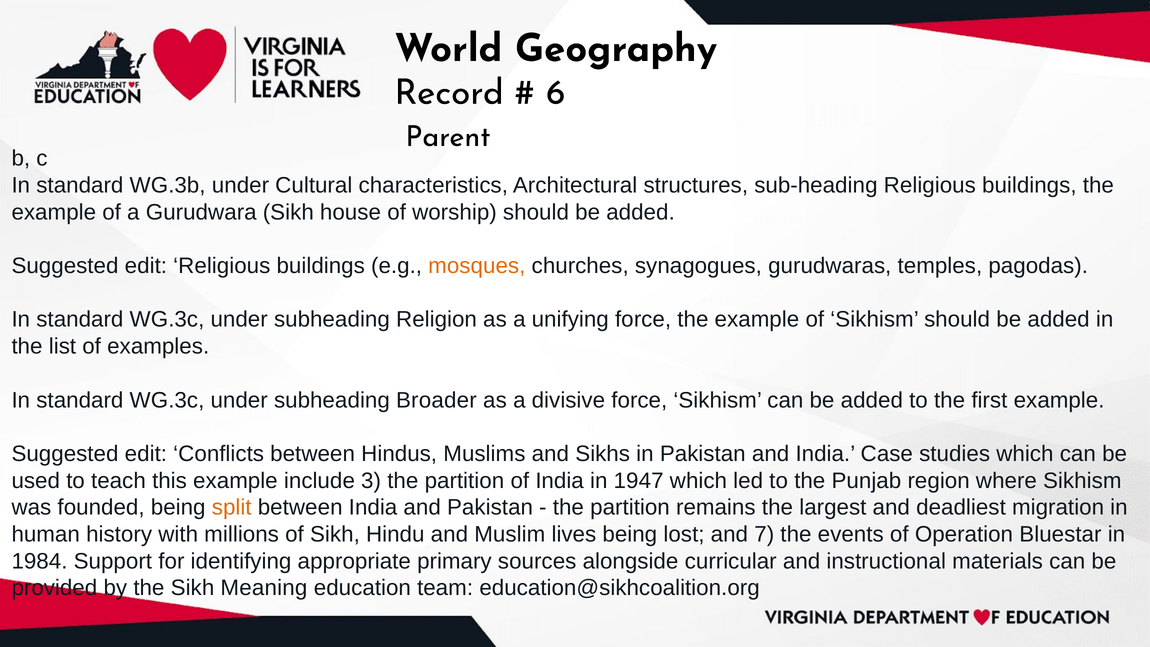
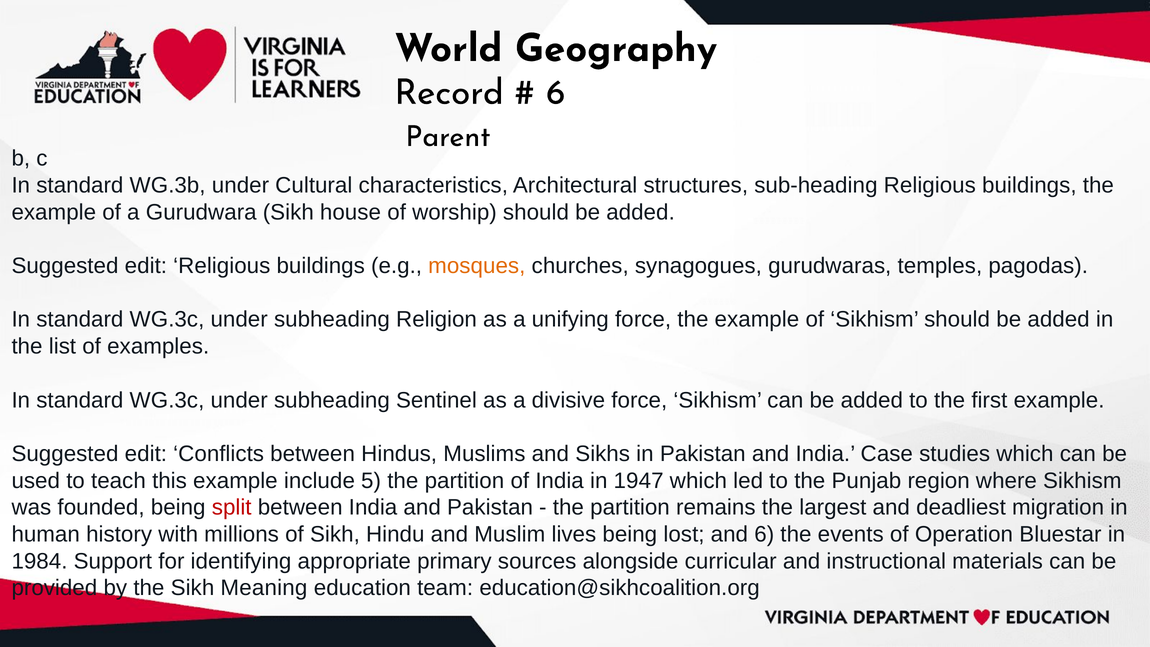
Broader: Broader -> Sentinel (436, 400)
3: 3 -> 5 (371, 481)
split colour: orange -> red (232, 507)
and 7: 7 -> 6 (764, 534)
